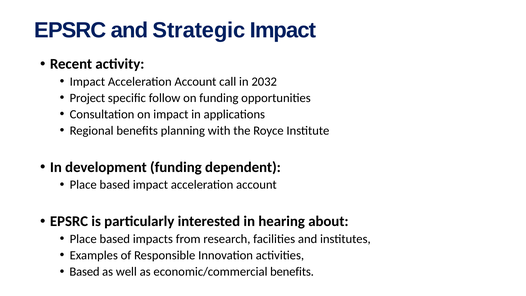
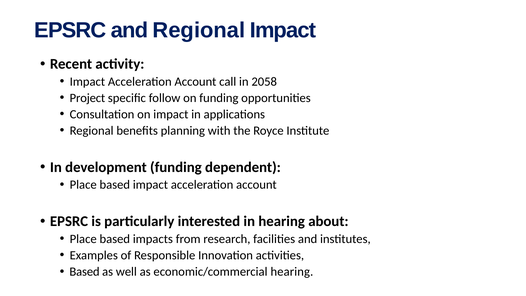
and Strategic: Strategic -> Regional (199, 30)
2032: 2032 -> 2058 (264, 81)
economic/commercial benefits: benefits -> hearing (292, 271)
